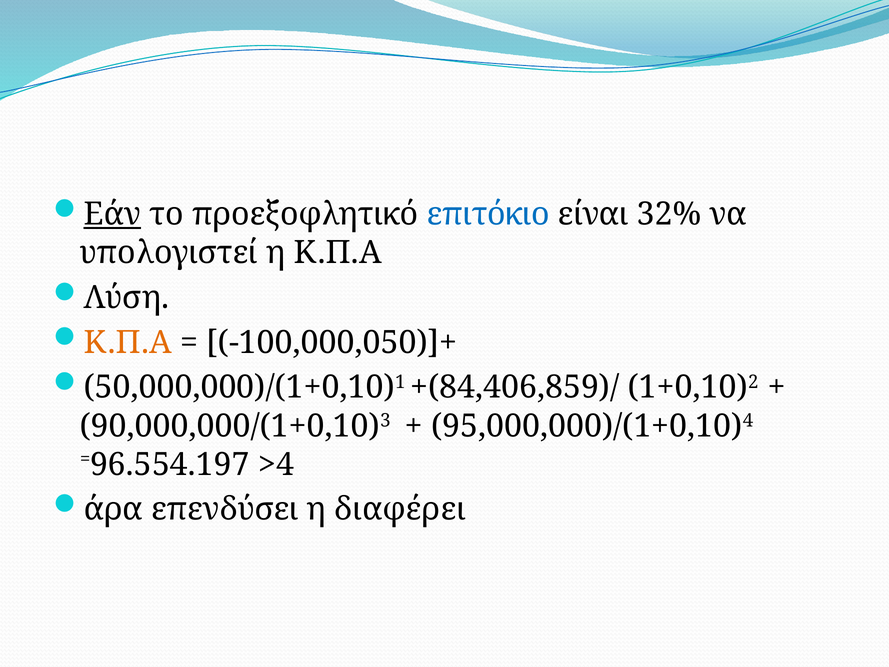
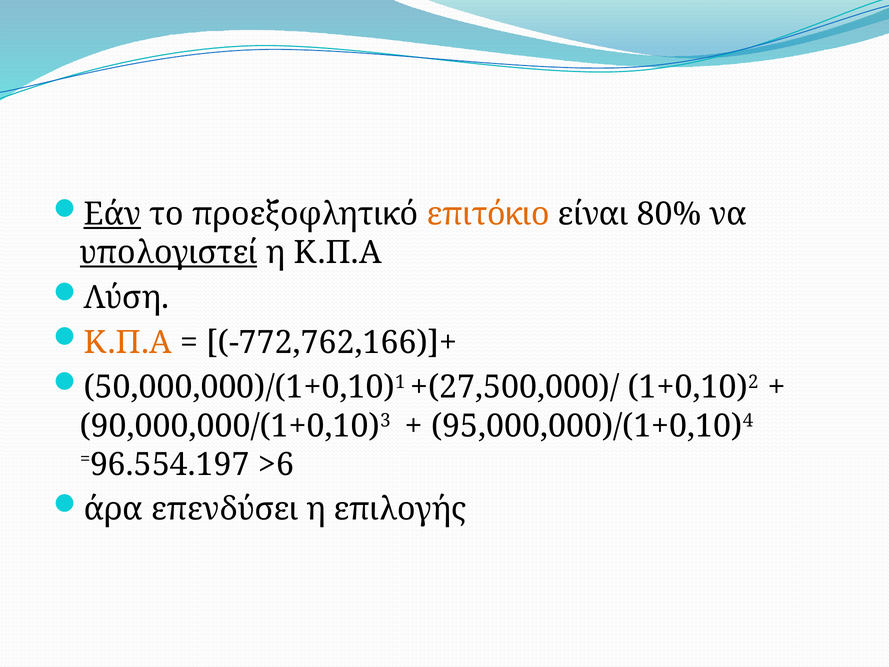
επιτόκιο colour: blue -> orange (488, 214)
32%: 32% -> 80% (669, 214)
υπολογιστεί underline: none -> present (169, 253)
-100,000,050)]+: -100,000,050)]+ -> -772,762,166)]+ (332, 342)
+(84,406,859)/: +(84,406,859)/ -> +(27,500,000)/ (515, 387)
>4: >4 -> >6 (276, 464)
διαφέρει: διαφέρει -> επιλογής (400, 509)
